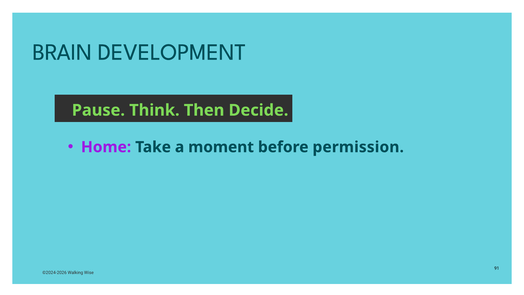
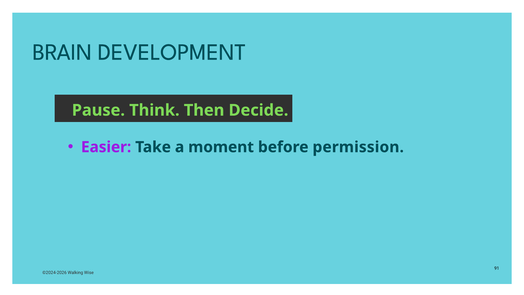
Home: Home -> Easier (106, 147)
